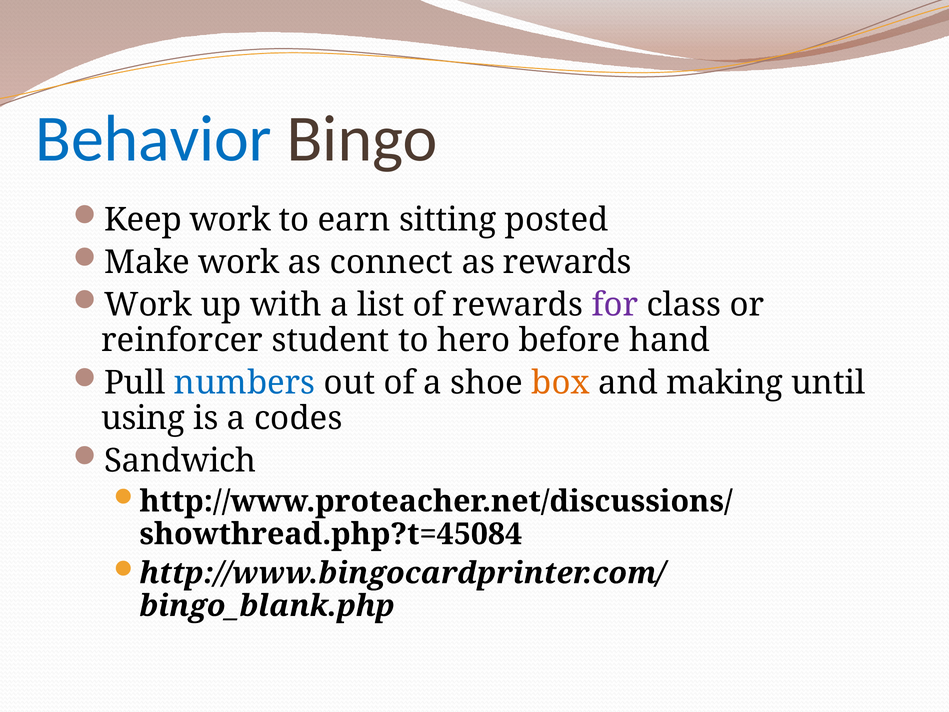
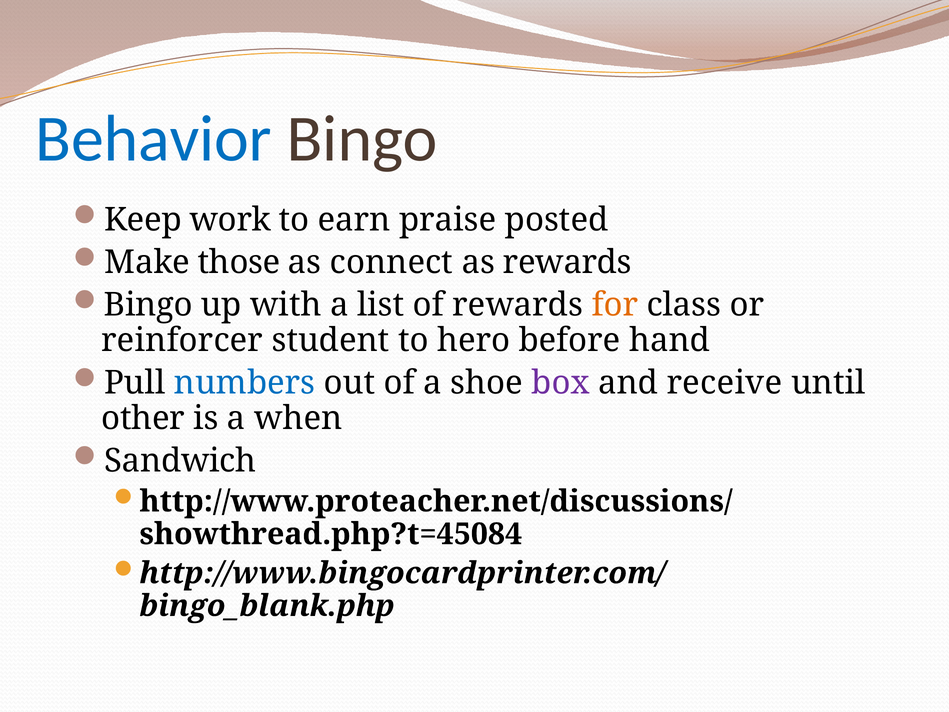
sitting: sitting -> praise (448, 220)
Make work: work -> those (239, 262)
Work: Work -> Bingo (148, 305)
for colour: purple -> orange (615, 305)
box colour: orange -> purple (560, 383)
making: making -> receive (724, 383)
using: using -> other (143, 418)
codes: codes -> when (298, 418)
